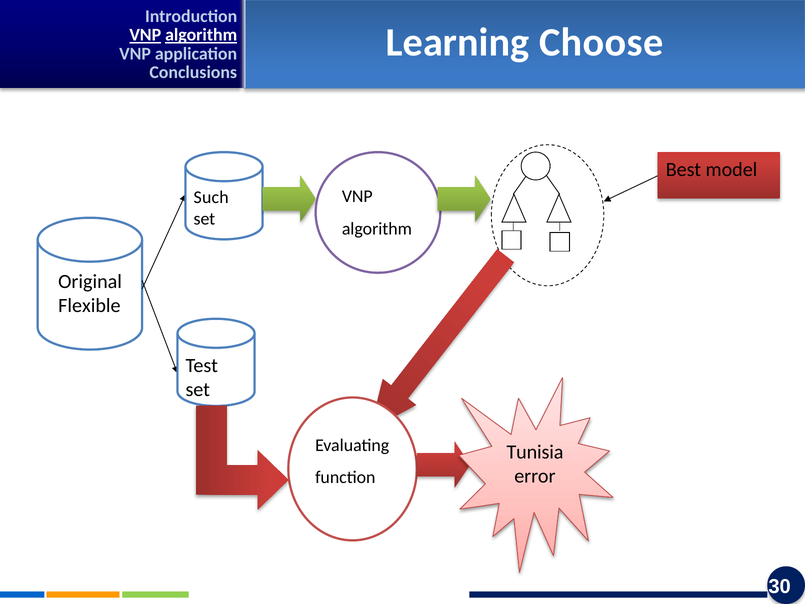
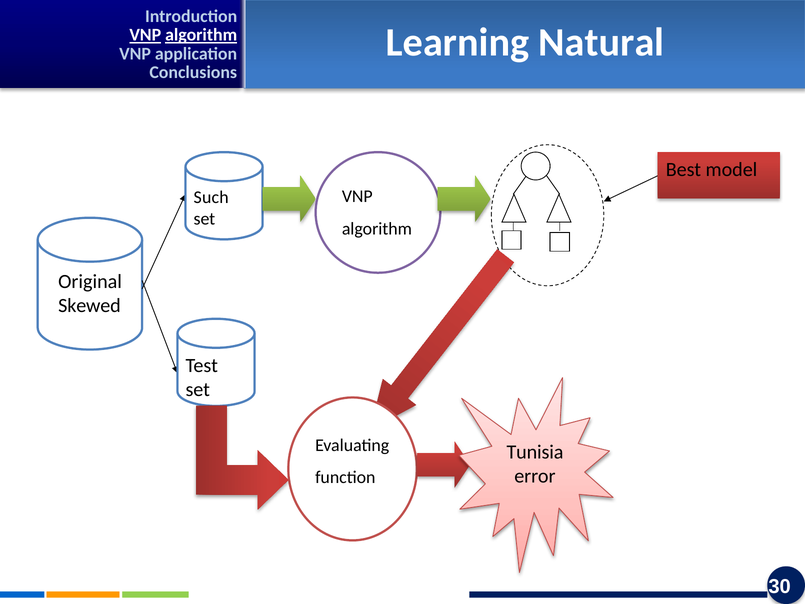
Choose: Choose -> Natural (601, 43)
Flexible: Flexible -> Skewed (89, 306)
